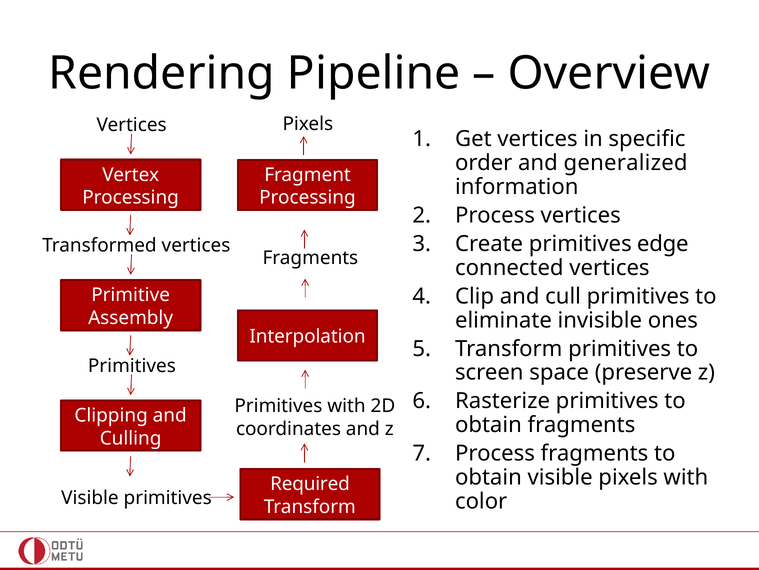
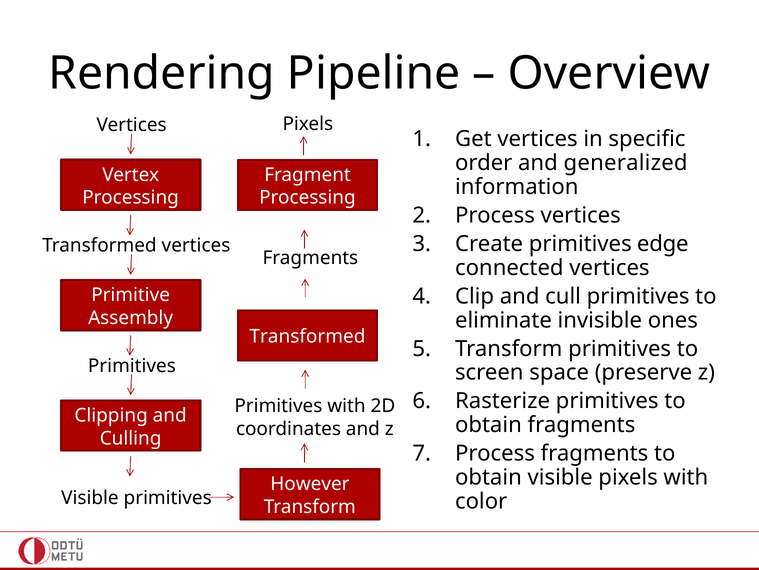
Interpolation: Interpolation -> Transformed (307, 336)
Required: Required -> However (310, 484)
